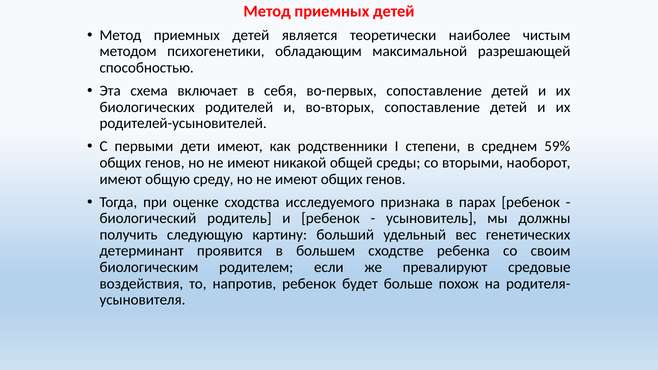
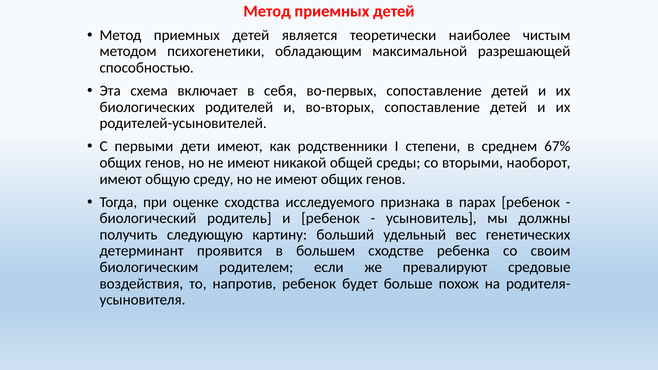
59%: 59% -> 67% (557, 147)
